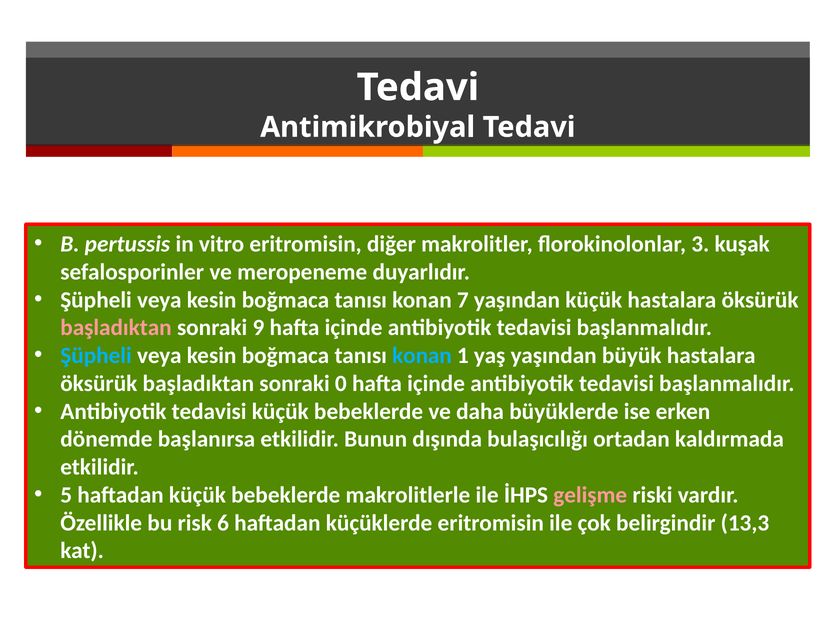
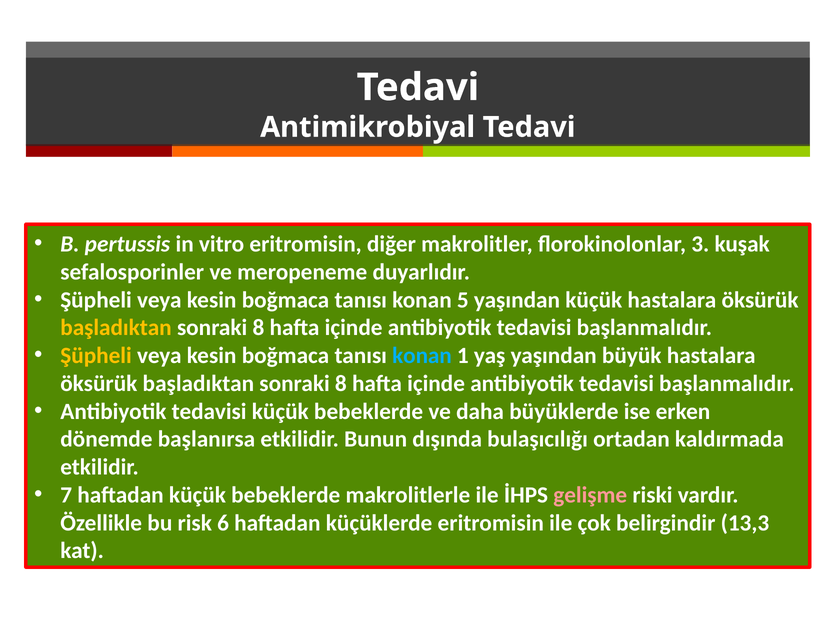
7: 7 -> 5 (463, 300)
başladıktan colour: pink -> yellow (116, 328)
9: 9 -> 8 (258, 328)
Şüpheli colour: light blue -> yellow (96, 356)
0: 0 -> 8 (341, 383)
5: 5 -> 7 (66, 495)
